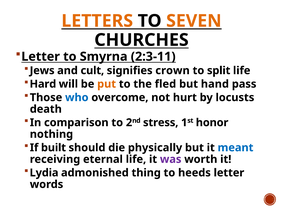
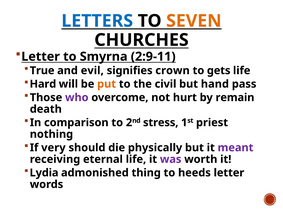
LETTERS colour: orange -> blue (97, 21)
2:3-11: 2:3-11 -> 2:9-11 (153, 57)
Jews: Jews -> True (42, 71)
cult: cult -> evil (92, 71)
split: split -> gets (219, 71)
fled: fled -> civil (166, 84)
who colour: blue -> purple (77, 98)
locusts: locusts -> remain (235, 98)
honor: honor -> priest (212, 123)
built: built -> very (53, 148)
meant colour: blue -> purple (236, 148)
